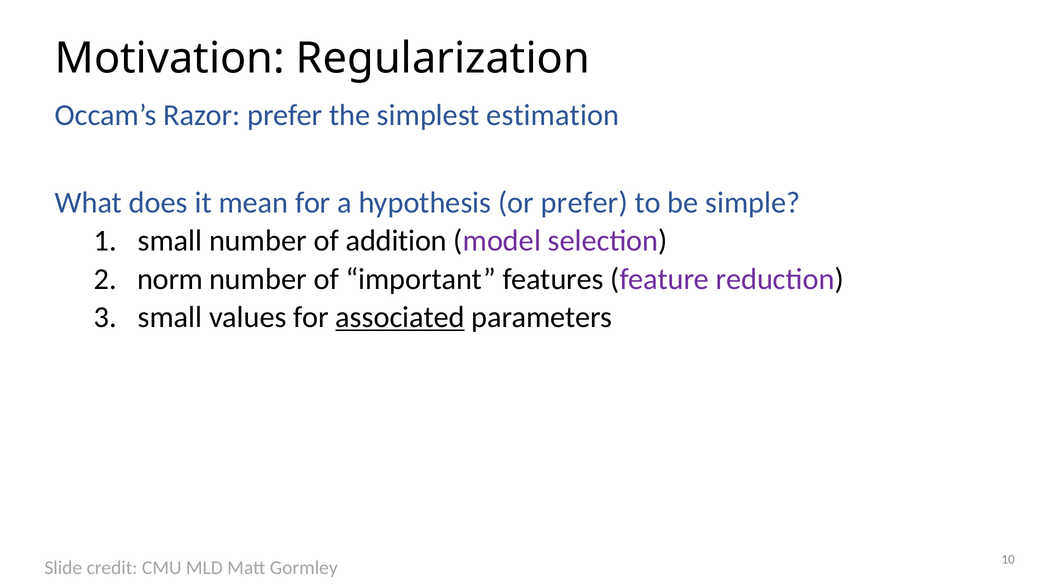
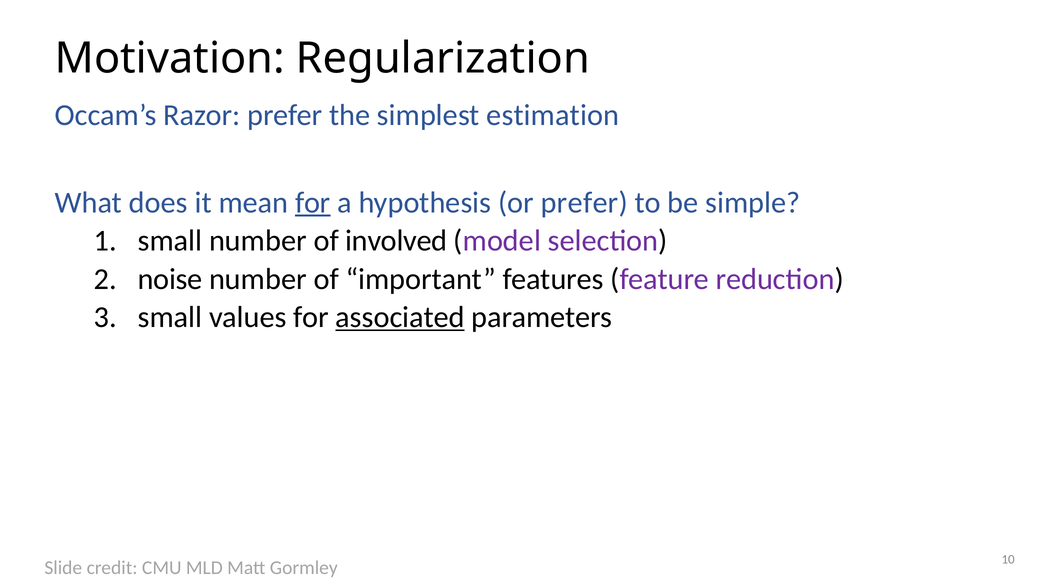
for underline: none -> present (313, 202)
addition: addition -> involved (396, 241)
norm: norm -> noise (170, 279)
